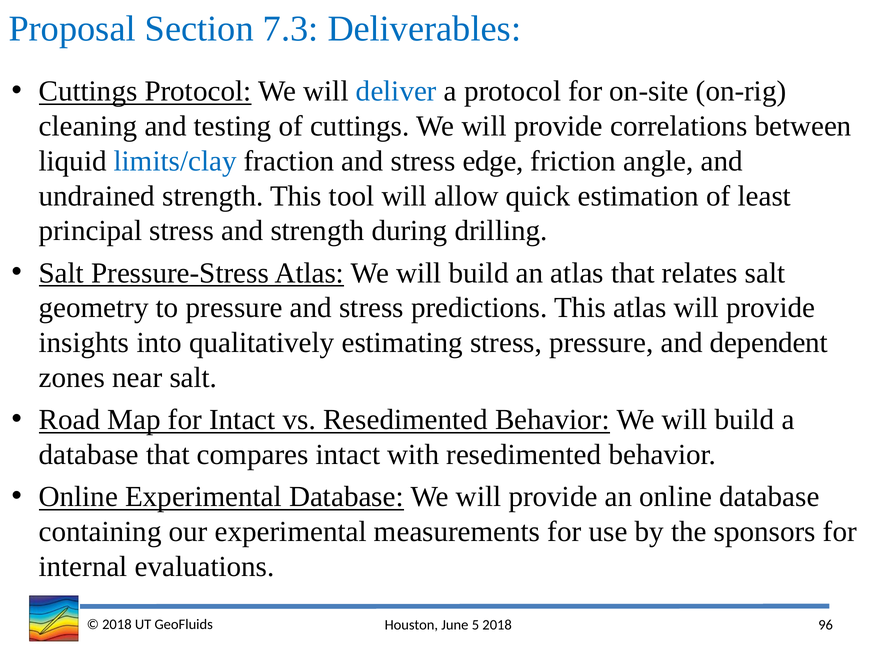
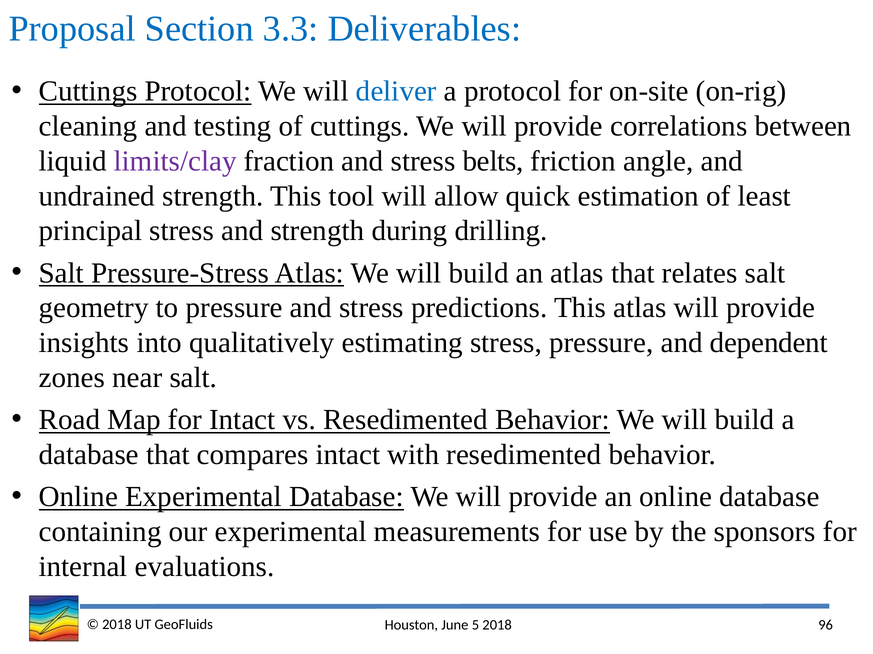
7.3: 7.3 -> 3.3 (291, 29)
limits/clay colour: blue -> purple (175, 161)
edge: edge -> belts (493, 161)
